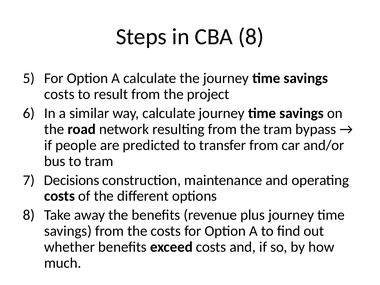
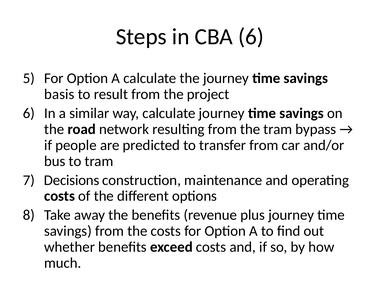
CBA 8: 8 -> 6 (251, 37)
costs: costs -> basis (59, 94)
